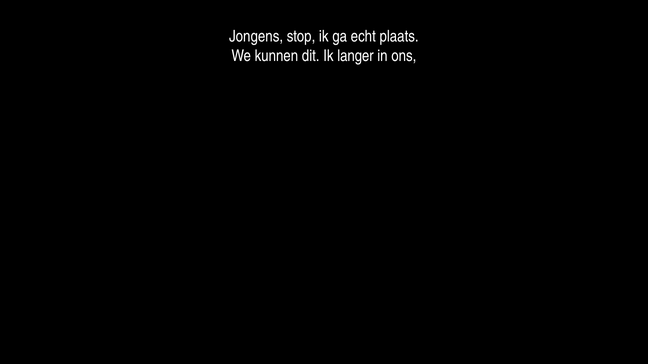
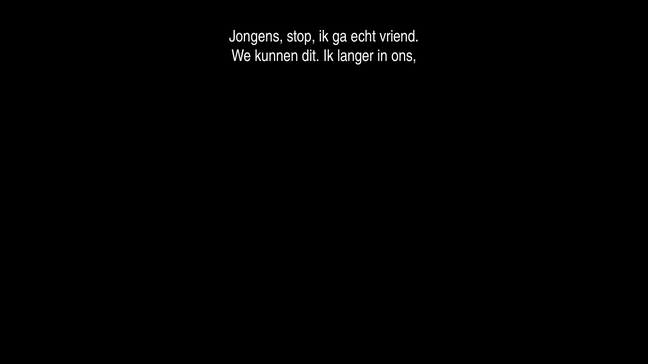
plaats: plaats -> vriend (399, 36)
